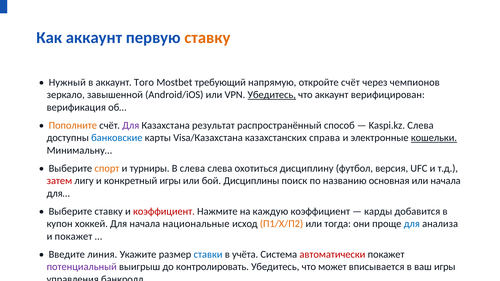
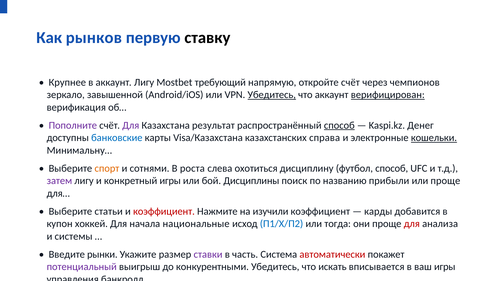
Как аккаунт: аккаунт -> рынков (94, 38)
ставку colour: orange -> black (207, 38)
Нужный: Нужный -> Крупнее (67, 82)
аккаунт Того: Того -> Лигу (144, 82)
верифицирован underline: none -> present (388, 95)
Пополните colour: orange -> purple (73, 125)
способ underline: none -> present (339, 125)
Kaspi.kz Слева: Слева -> Денег (421, 125)
турниры: турниры -> сотнями (150, 168)
В слева: слева -> роста (192, 168)
футбол версия: версия -> способ (392, 168)
затем colour: red -> purple (59, 181)
основная: основная -> прибыли (389, 181)
или начала: начала -> проще (445, 181)
Выберите ставку: ставку -> статьи (109, 212)
каждую: каждую -> изучили (271, 212)
П1/Х/П2 colour: orange -> blue (282, 224)
для colour: blue -> red (412, 224)
и покажет: покажет -> системы (74, 237)
Введите линия: линия -> рынки (102, 255)
ставки colour: blue -> purple (208, 255)
учёта: учёта -> часть (245, 255)
контролировать: контролировать -> конкурентными (212, 267)
что может: может -> искать (332, 267)
